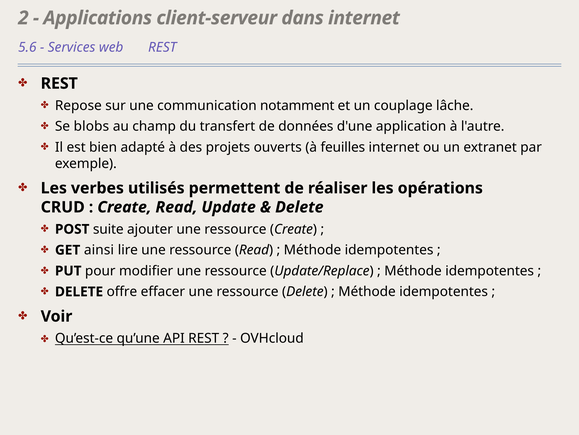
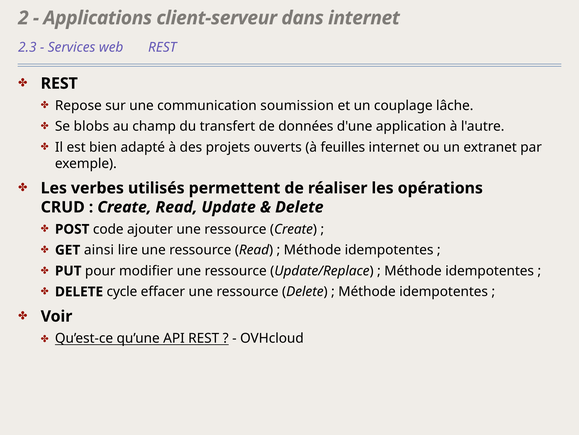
5.6: 5.6 -> 2.3 (27, 47)
notamment: notamment -> soumission (297, 105)
suite: suite -> code (108, 229)
offre: offre -> cycle (122, 291)
